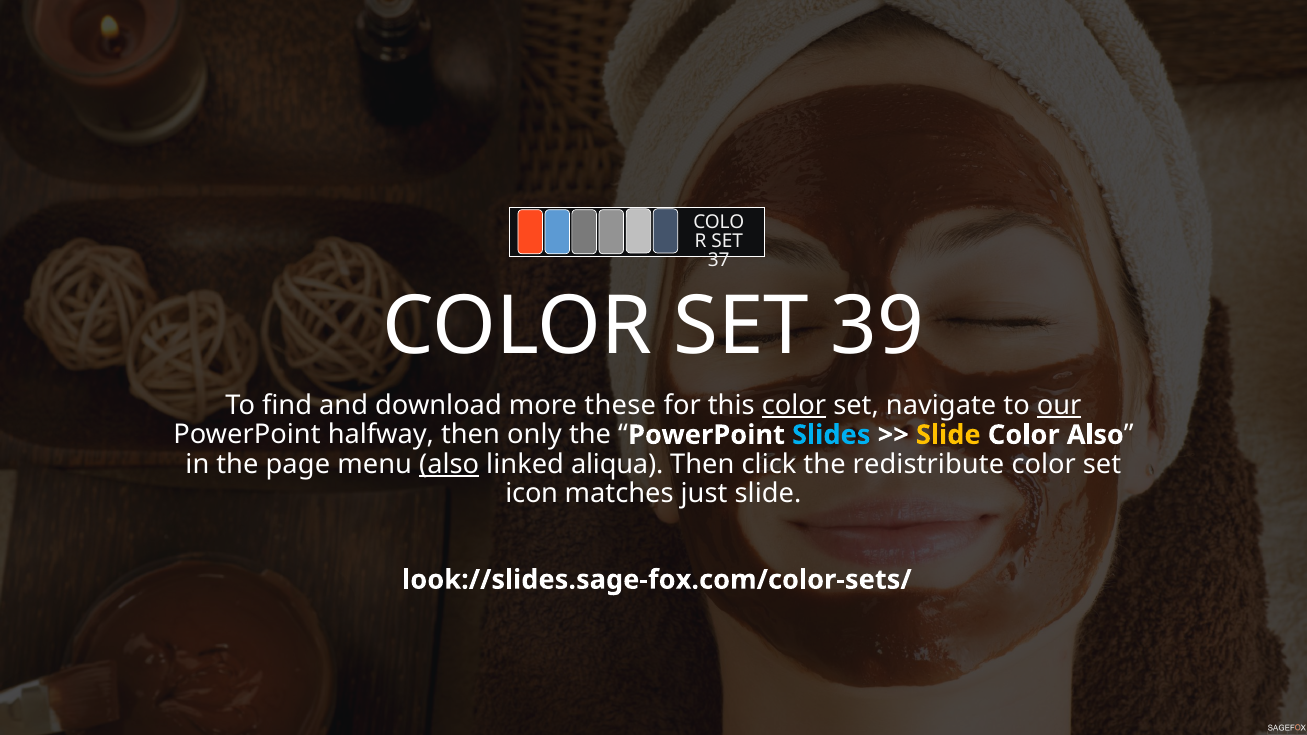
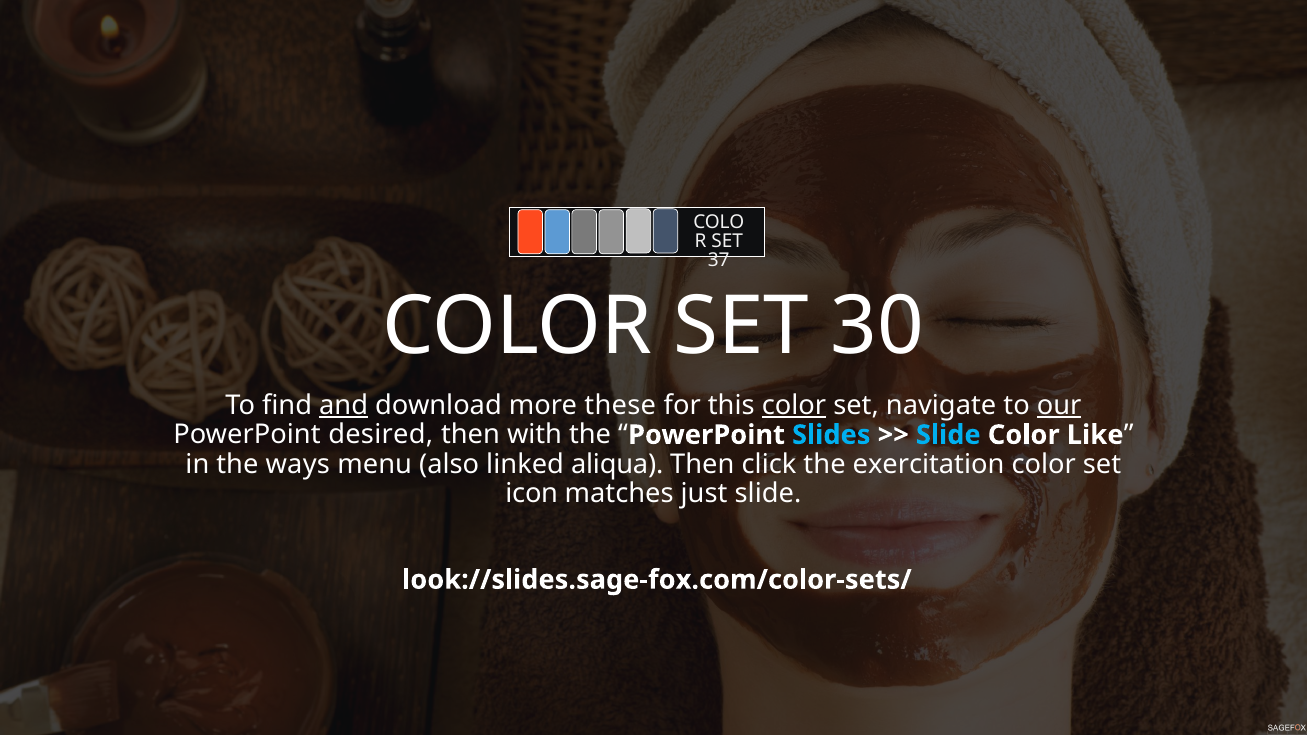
39: 39 -> 30 (877, 327)
and underline: none -> present (344, 406)
halfway: halfway -> desired (381, 435)
only: only -> with (535, 435)
Slide colour: yellow -> light blue (948, 435)
Color Also: Also -> Like (1095, 435)
page: page -> ways (298, 464)
also underline: present -> none (449, 464)
redistribute: redistribute -> exercitation (929, 464)
